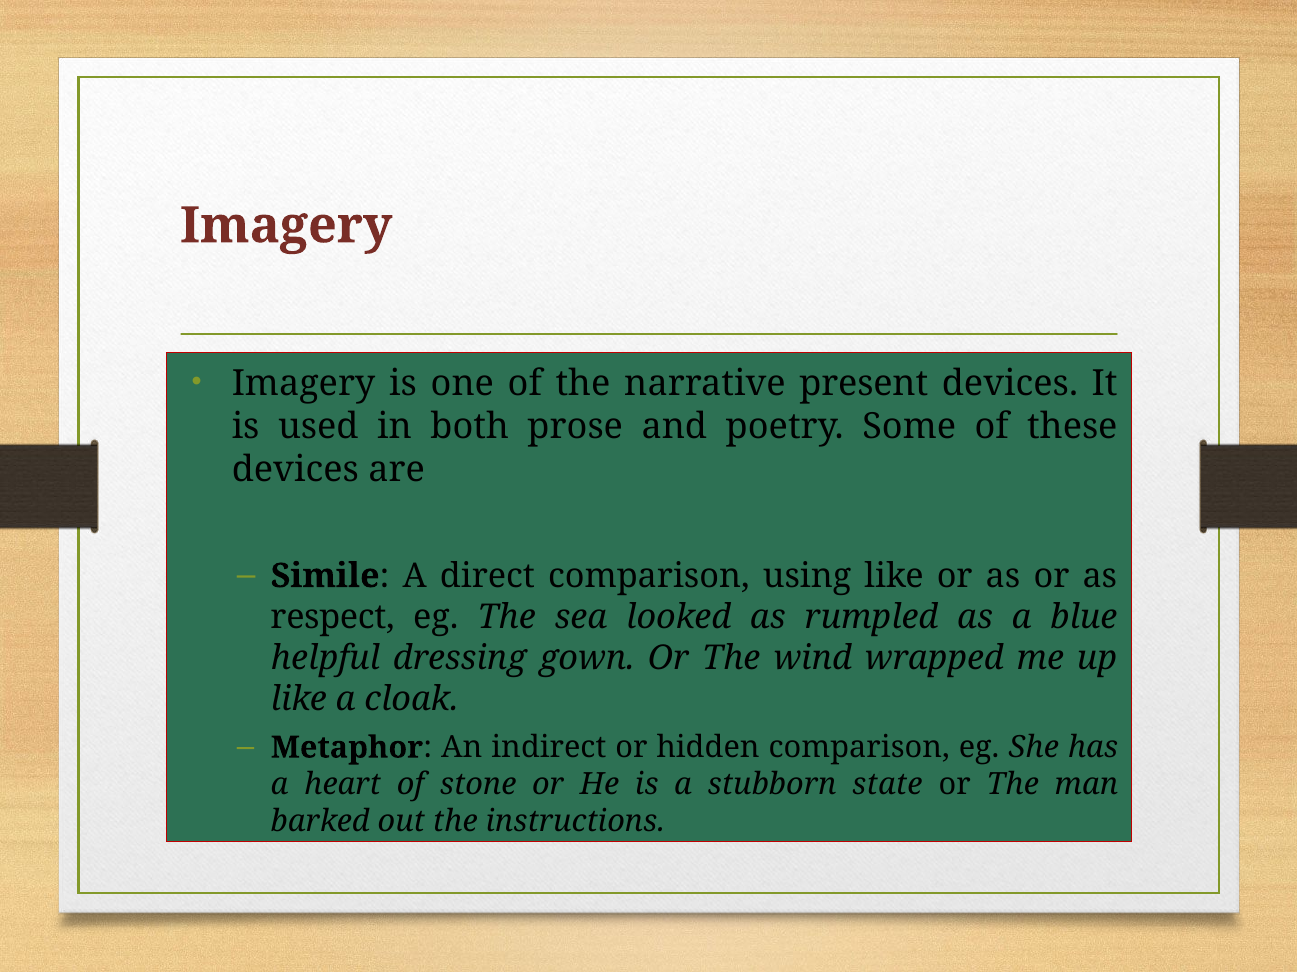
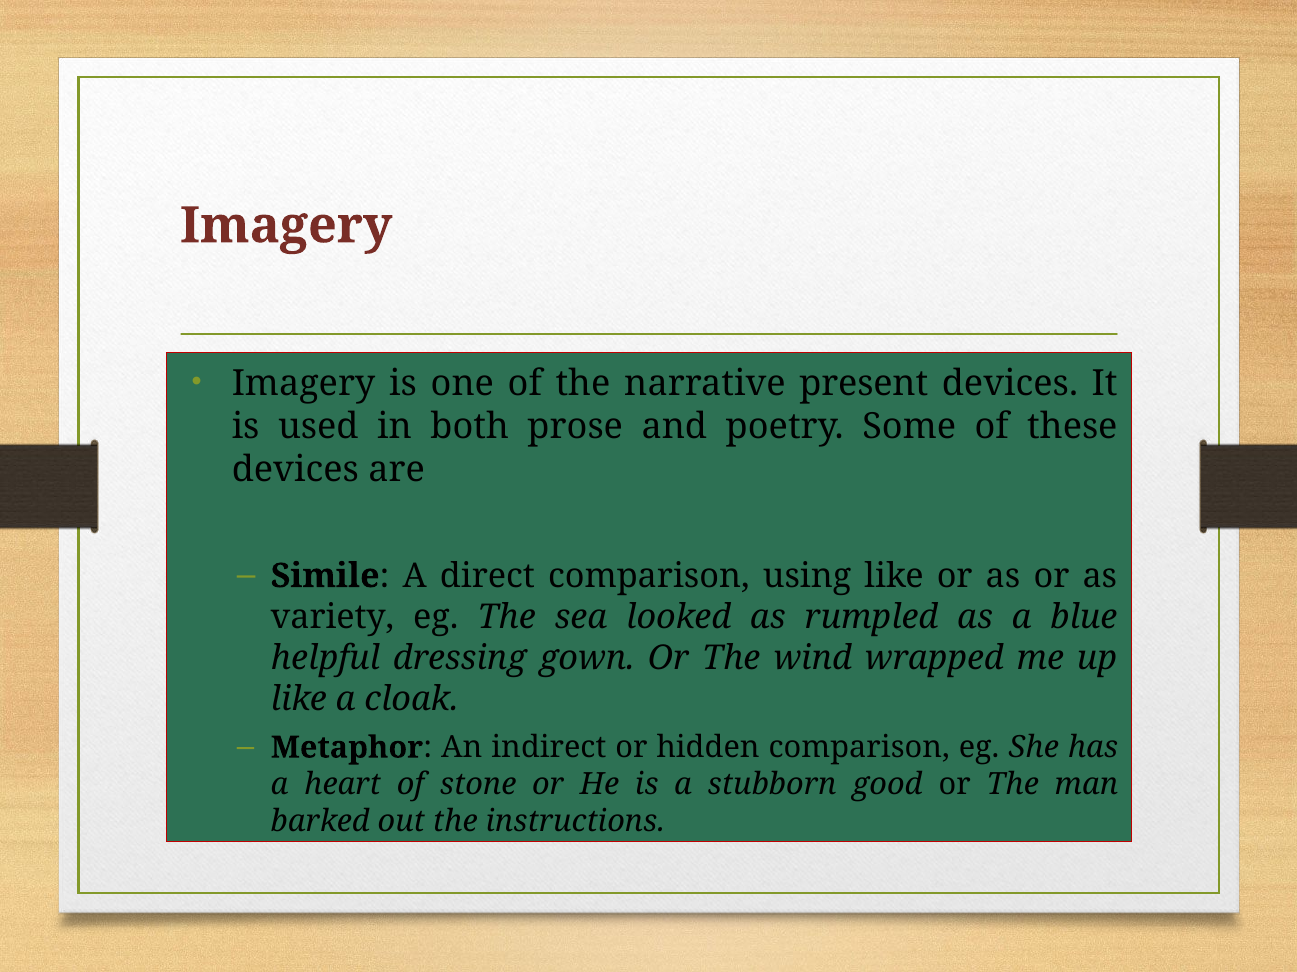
respect: respect -> variety (332, 617)
state: state -> good (887, 785)
